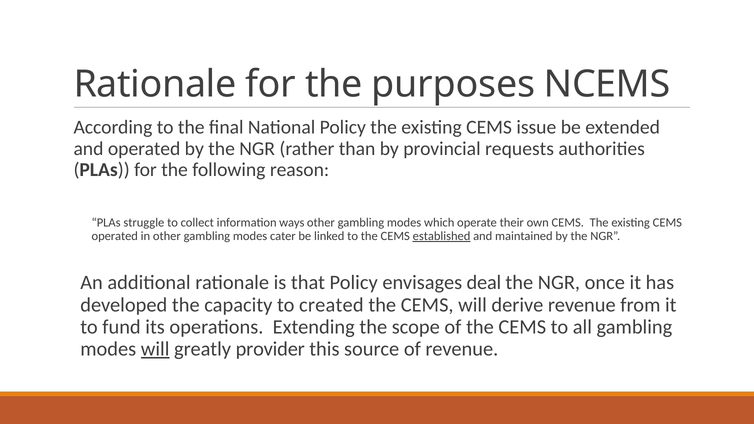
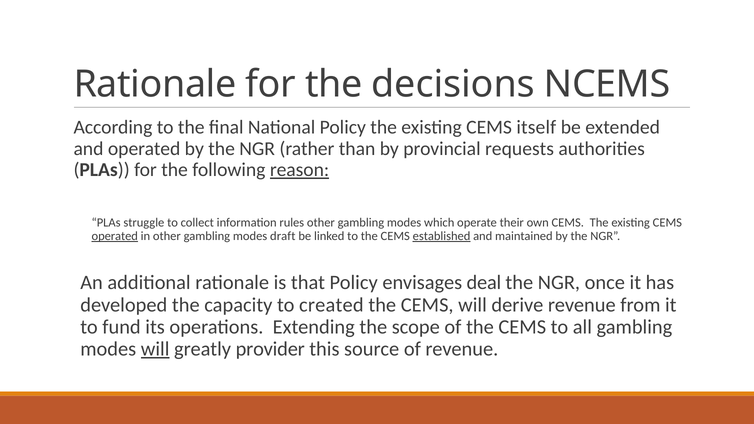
purposes: purposes -> decisions (453, 84)
issue: issue -> itself (536, 127)
reason underline: none -> present (300, 170)
ways: ways -> rules (292, 223)
operated underline: none -> present (115, 236)
cater: cater -> draft (283, 236)
